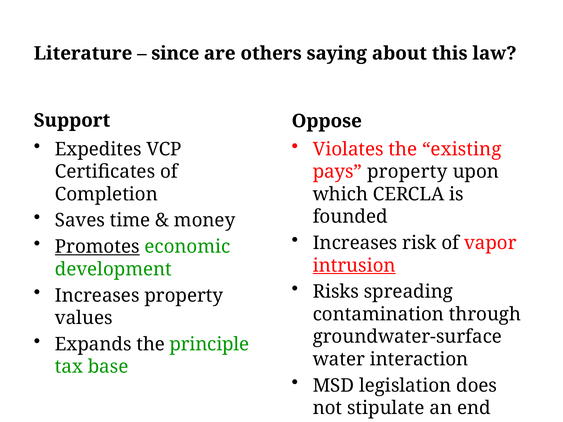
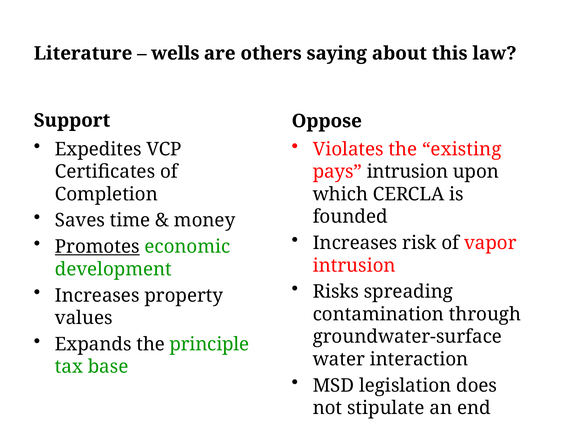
since: since -> wells (175, 53)
pays property: property -> intrusion (407, 172)
intrusion underline: present -> none (354, 266)
